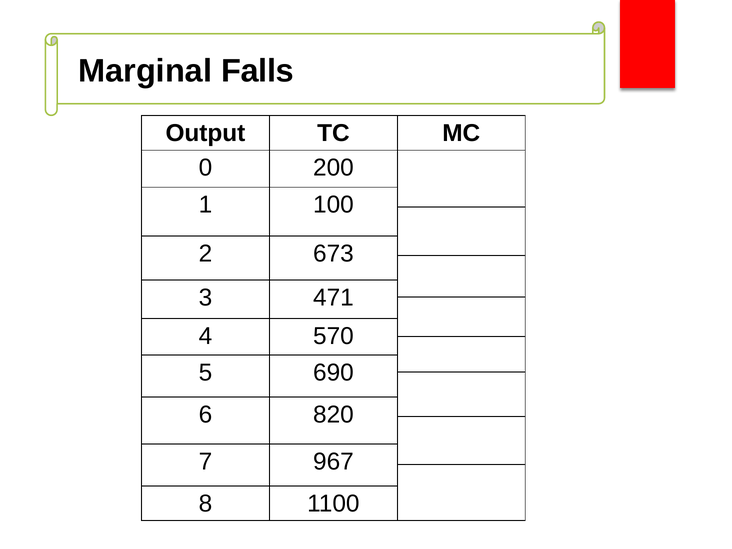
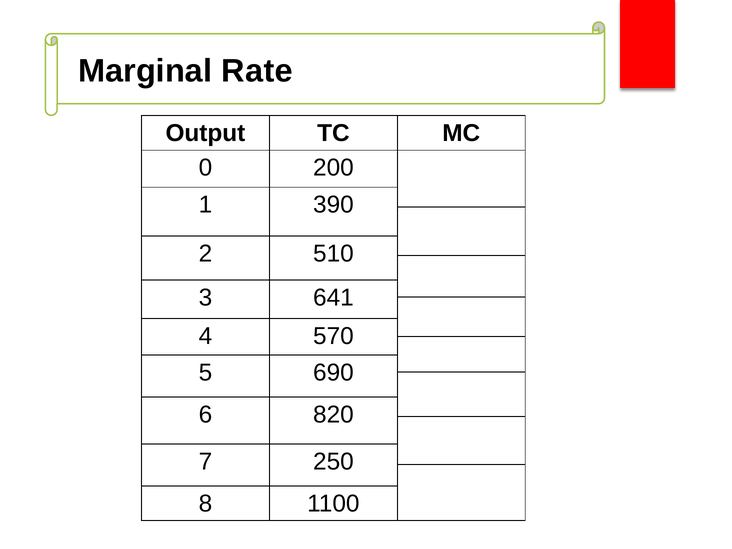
Falls: Falls -> Rate (257, 71)
100: 100 -> 390 (333, 205)
673: 673 -> 510 (333, 254)
471: 471 -> 641 (333, 298)
967: 967 -> 250 (333, 462)
